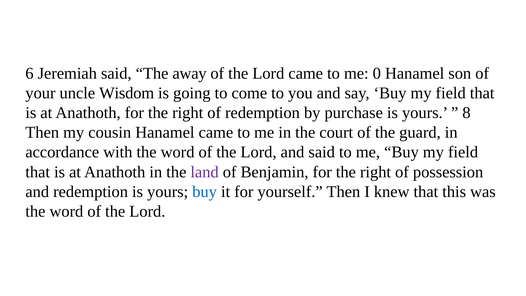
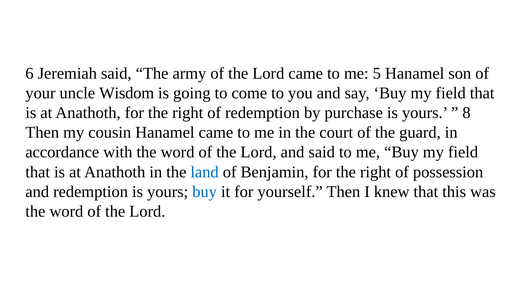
away: away -> army (189, 73)
0: 0 -> 5 (377, 73)
land colour: purple -> blue (205, 172)
